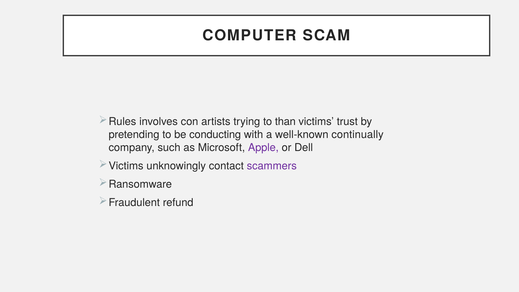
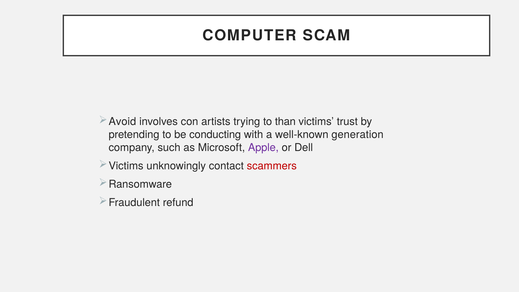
Rules: Rules -> Avoid (122, 121)
continually: continually -> generation (358, 134)
scammers colour: purple -> red (272, 166)
